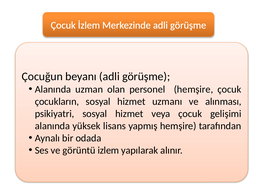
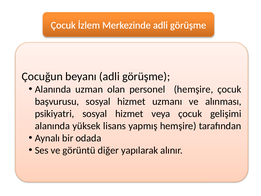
çocukların: çocukların -> başvurusu (57, 101)
izlem: izlem -> diğer (108, 150)
